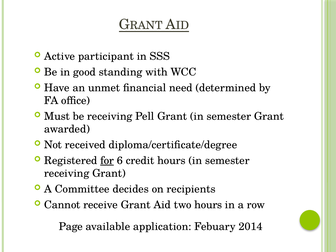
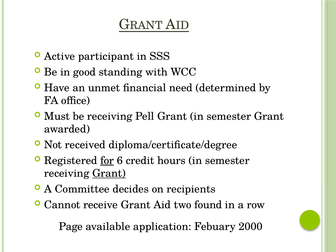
Grant underline: none -> present (109, 173)
two hours: hours -> found (208, 205)
2014: 2014 -> 2000 (251, 227)
